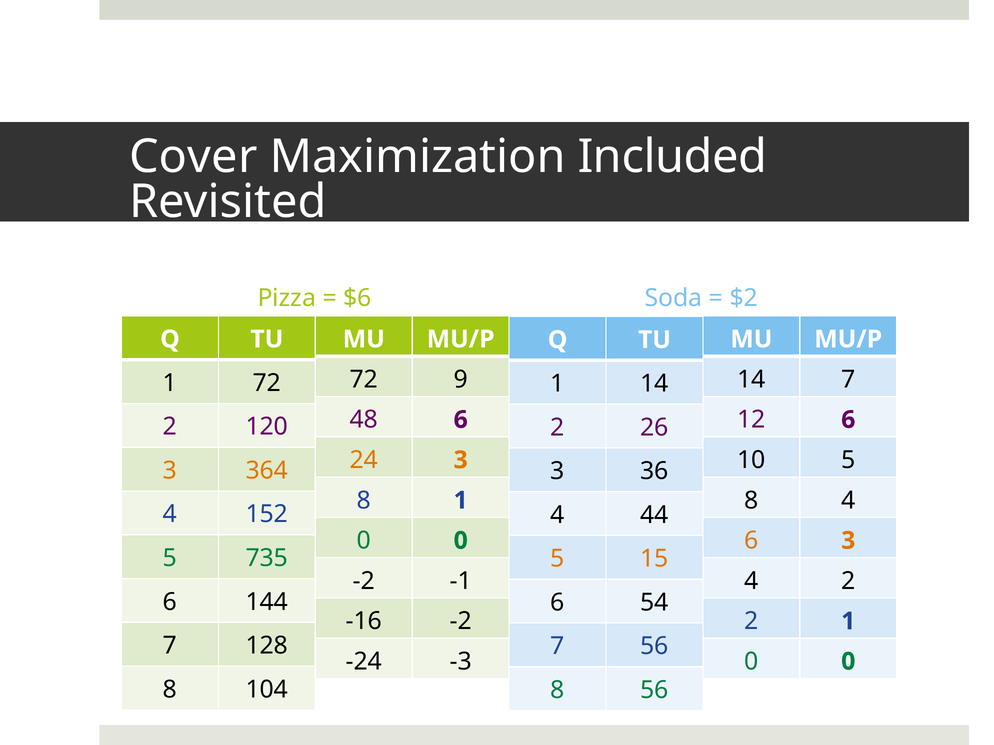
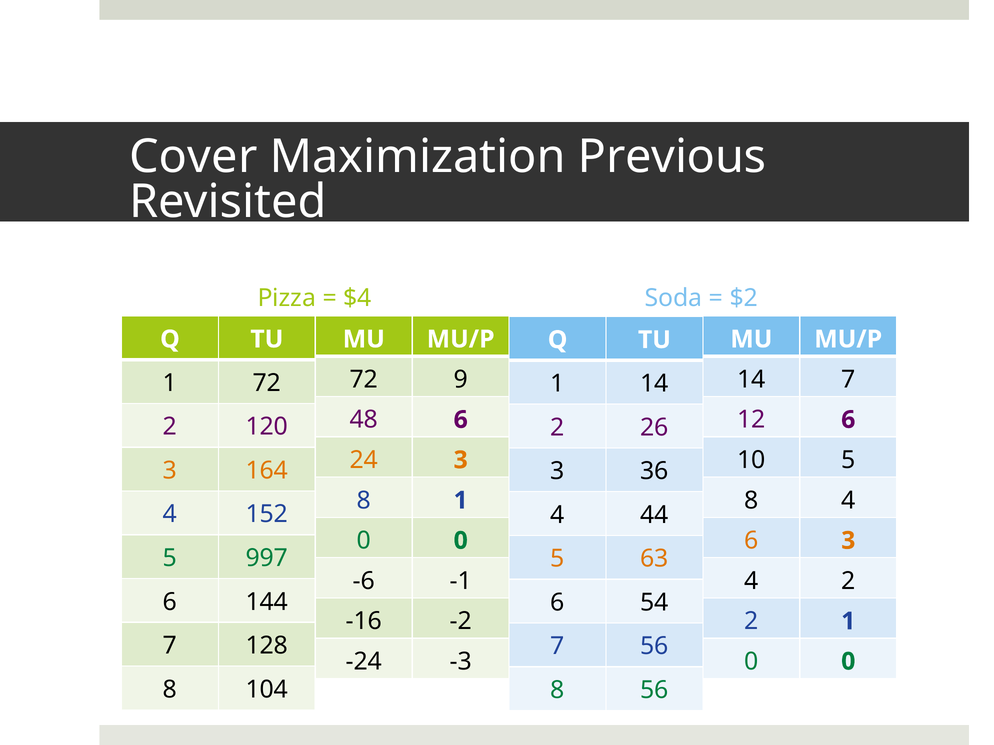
Included: Included -> Previous (672, 157)
$6: $6 -> $4 (357, 298)
364: 364 -> 164 (267, 471)
735: 735 -> 997 (267, 558)
15: 15 -> 63 (654, 559)
-2: -2 -> -6 (364, 581)
